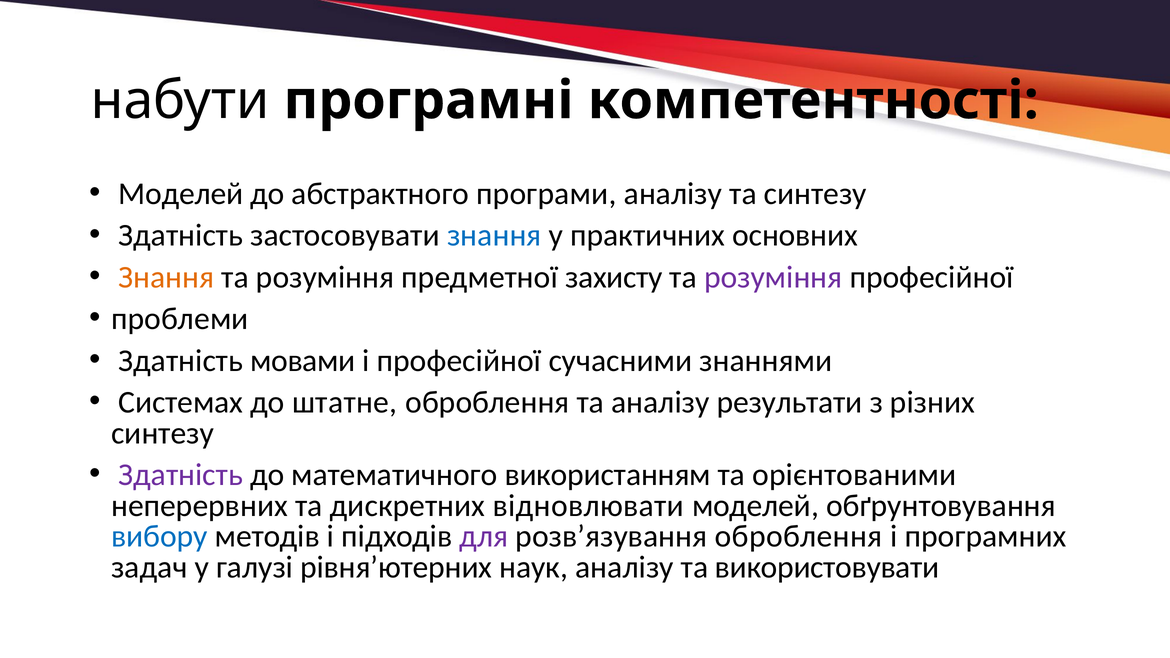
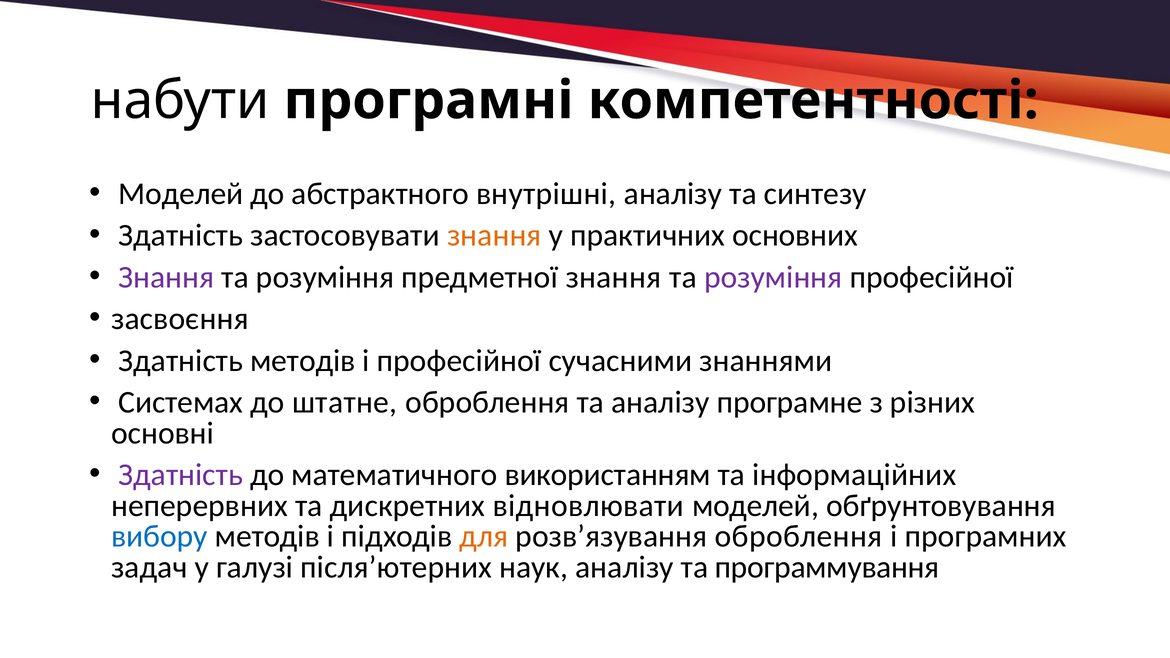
програми: програми -> внутрішні (546, 194)
знання colour: blue -> orange (494, 235)
Знання colour: orange -> purple (166, 277)
предметної захисту: захисту -> знання (614, 277)
проблеми: проблеми -> засвоєння (180, 319)
Здатність мовами: мовами -> методів (303, 361)
результати: результати -> програмне (790, 402)
синтезу: синтезу -> основні (163, 433)
орієнтованими: орієнтованими -> інформаційних (854, 475)
для colour: purple -> orange (484, 536)
рівня’ютерних: рівня’ютерних -> після’ютерних (396, 567)
використовувати: використовувати -> программування (827, 567)
